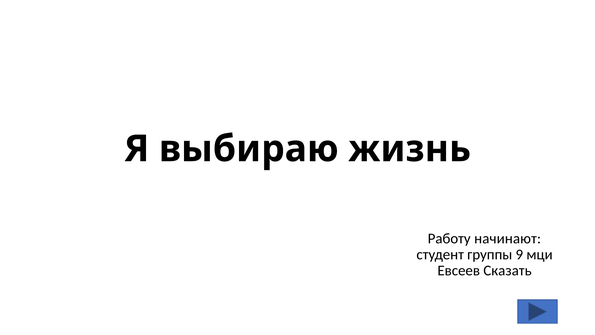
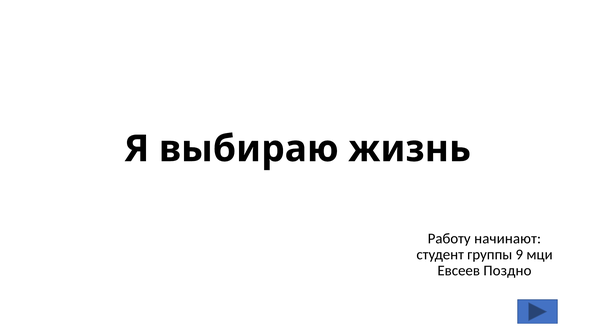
Сказать: Сказать -> Поздно (507, 270)
